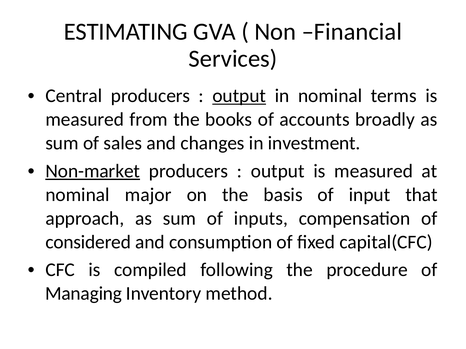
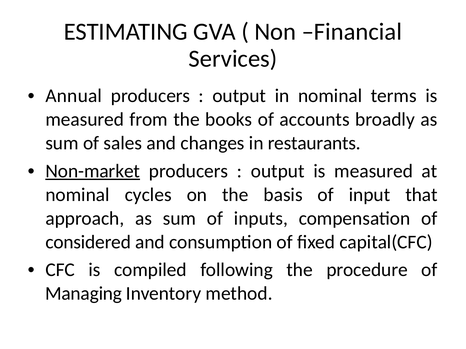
Central: Central -> Annual (74, 96)
output underline: present -> none (239, 96)
investment: investment -> restaurants (314, 143)
major: major -> cycles (148, 195)
